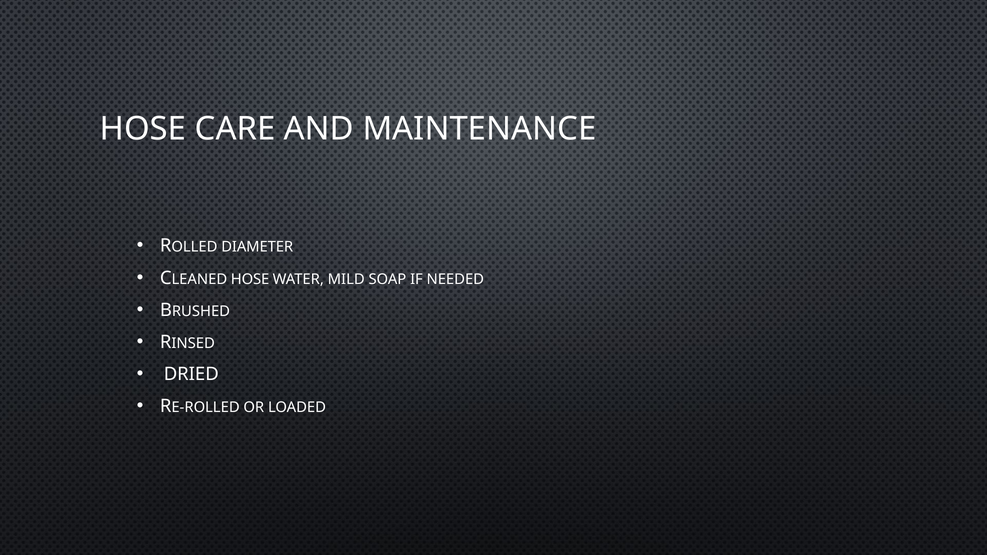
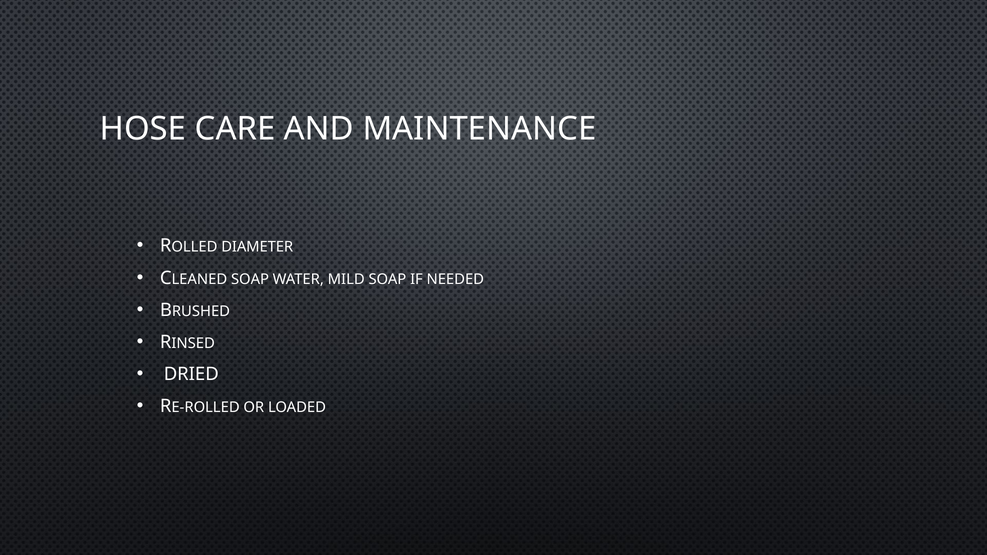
HOSE: HOSE -> SOAP (250, 279)
